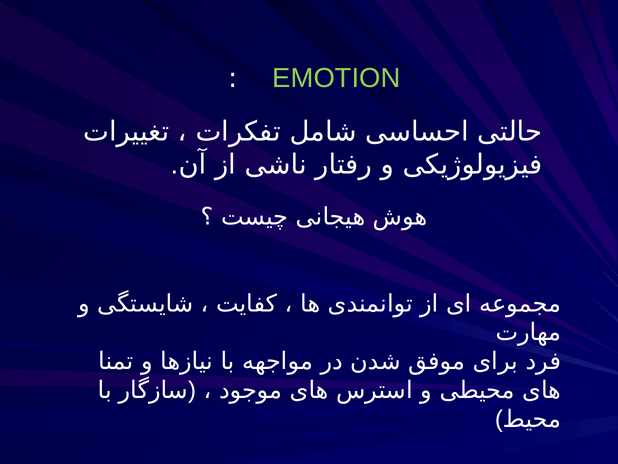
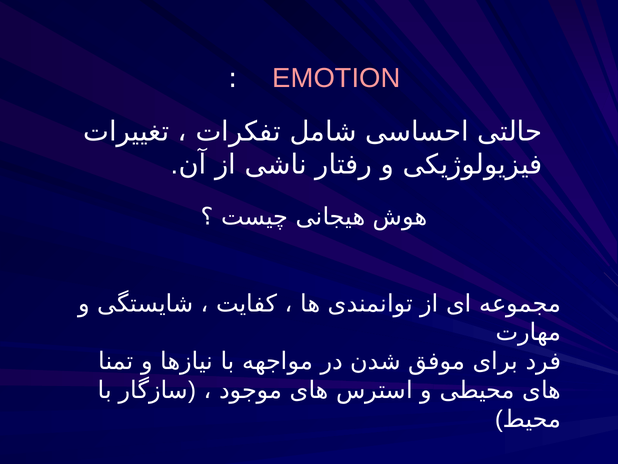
EMOTION colour: light green -> pink (336, 78)
